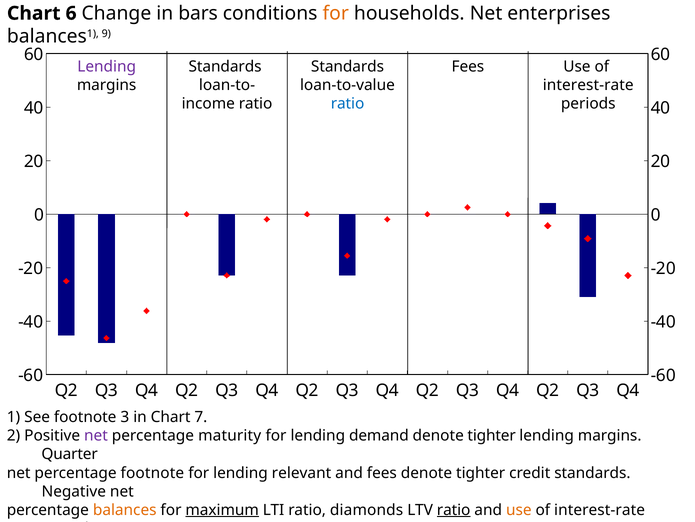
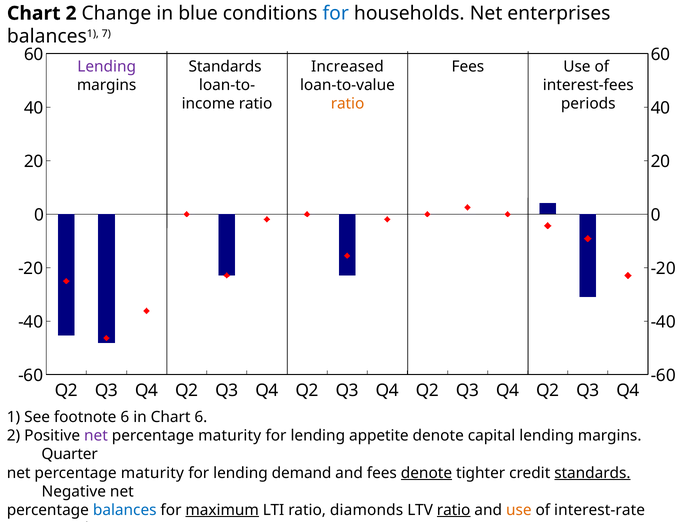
Chart 6: 6 -> 2 (71, 13)
bars: bars -> blue (198, 13)
for colour: orange -> blue (336, 13)
9: 9 -> 7 (106, 34)
Standards: Standards -> Increased (347, 66)
interest-rate: interest-rate -> interest-fees (588, 85)
ratio colour: blue -> orange (348, 103)
footnote 3: 3 -> 6 (125, 417)
Chart 7: 7 -> 6 (201, 417)
demand: demand -> appetite (379, 435)
tighter: tighter -> capital (492, 435)
footnote: footnote -> maturity (152, 472)
relevant: relevant -> demand (302, 472)
denote underline: none -> present (426, 472)
standards underline: none -> present (592, 472)
balances colour: orange -> blue (125, 509)
